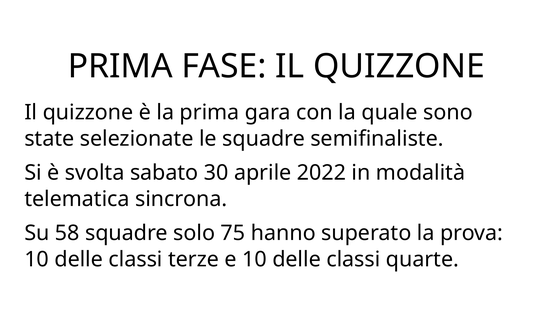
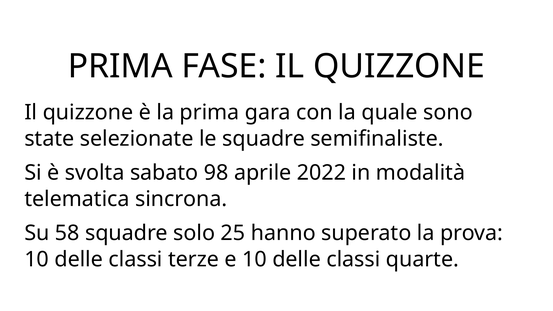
30: 30 -> 98 (216, 173)
75: 75 -> 25 (233, 233)
